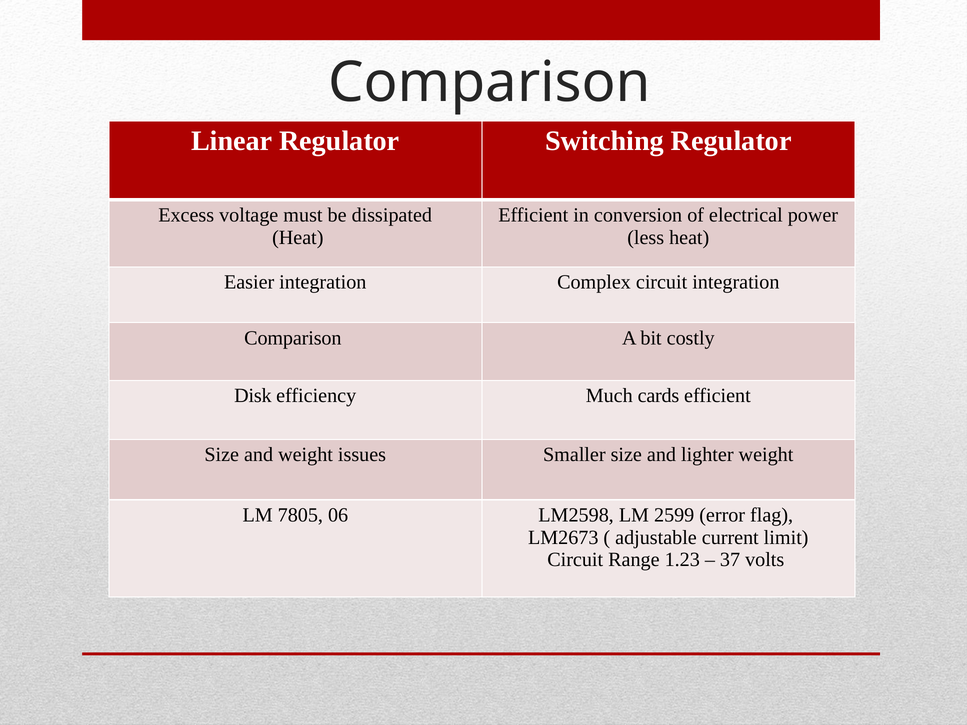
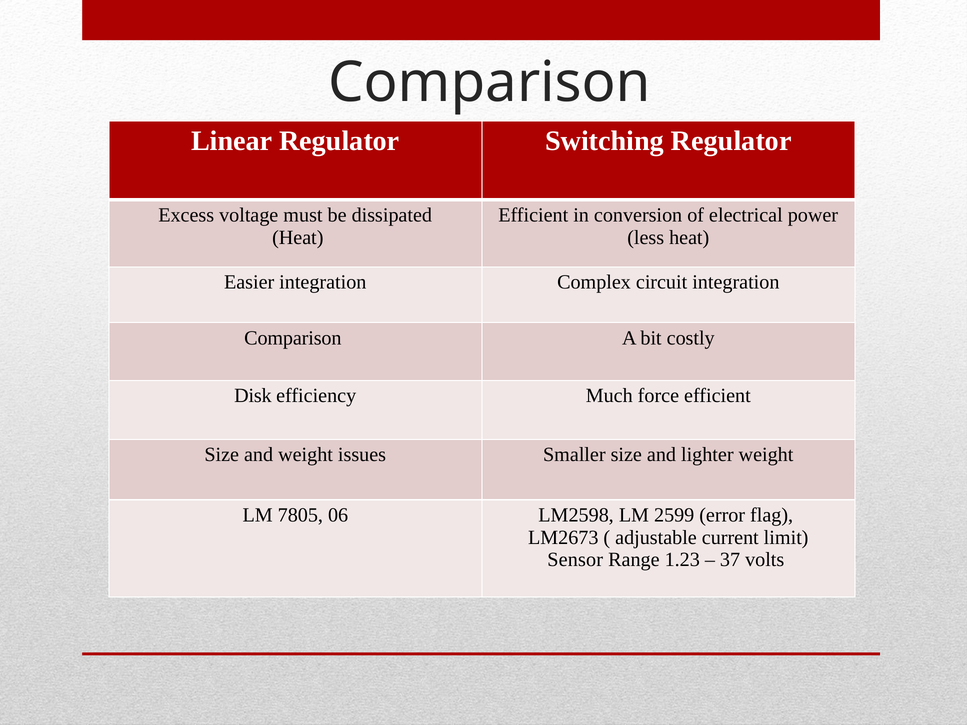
cards: cards -> force (658, 396)
Circuit: Circuit -> Sensor (575, 560)
